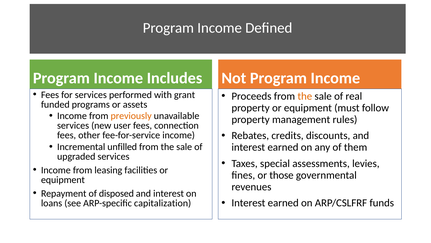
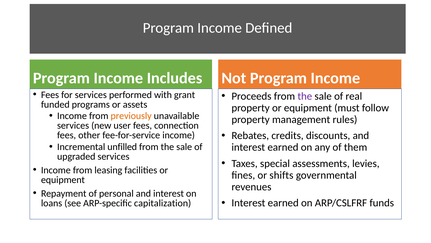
the colour: orange -> purple (305, 96)
those: those -> shifts (281, 175)
disposed: disposed -> personal (116, 193)
